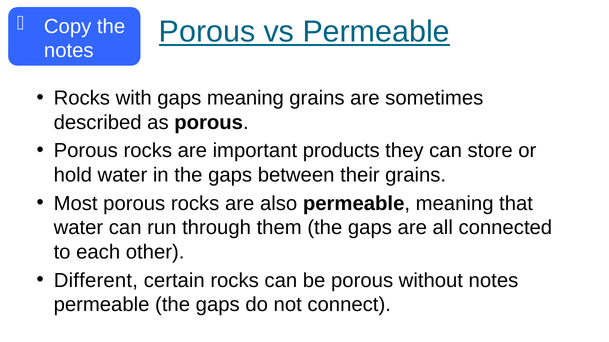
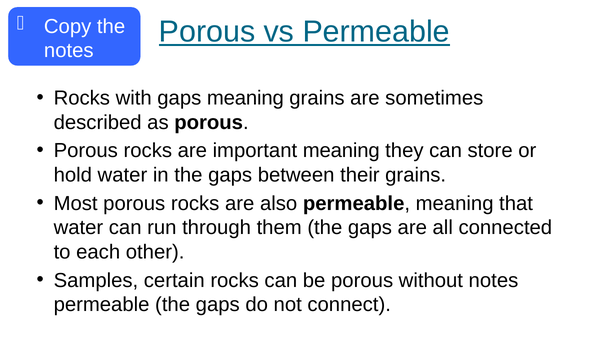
important products: products -> meaning (341, 151)
Different: Different -> Samples (96, 281)
